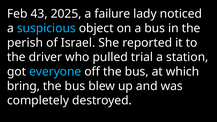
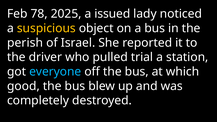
43: 43 -> 78 (39, 14)
failure: failure -> issued (112, 14)
suspicious colour: light blue -> yellow (46, 28)
bring: bring -> good (23, 86)
